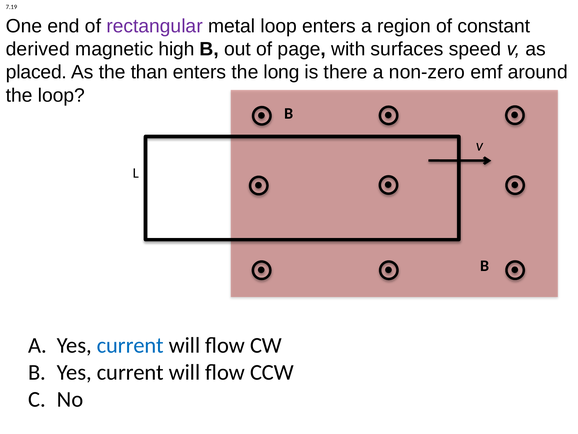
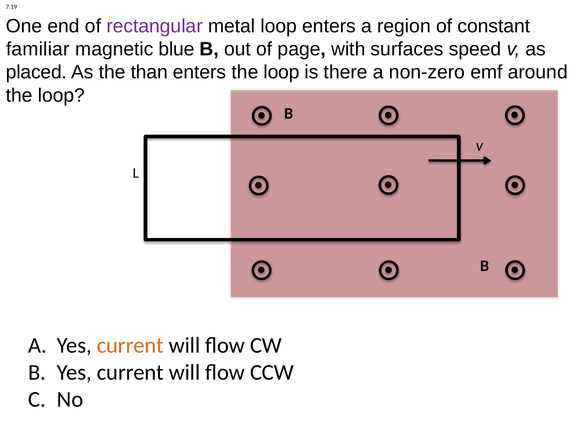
derived: derived -> familiar (38, 49)
high: high -> blue (177, 49)
enters the long: long -> loop (282, 72)
current colour: blue -> orange (130, 345)
